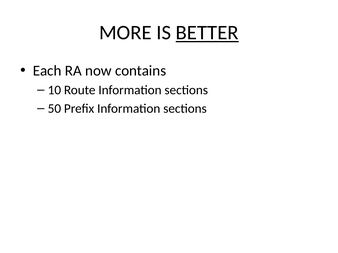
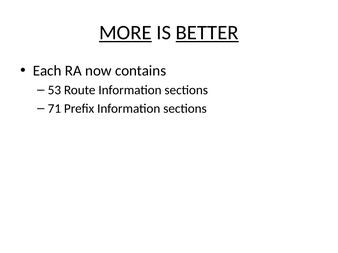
MORE underline: none -> present (125, 33)
10: 10 -> 53 (54, 90)
50: 50 -> 71 (54, 109)
